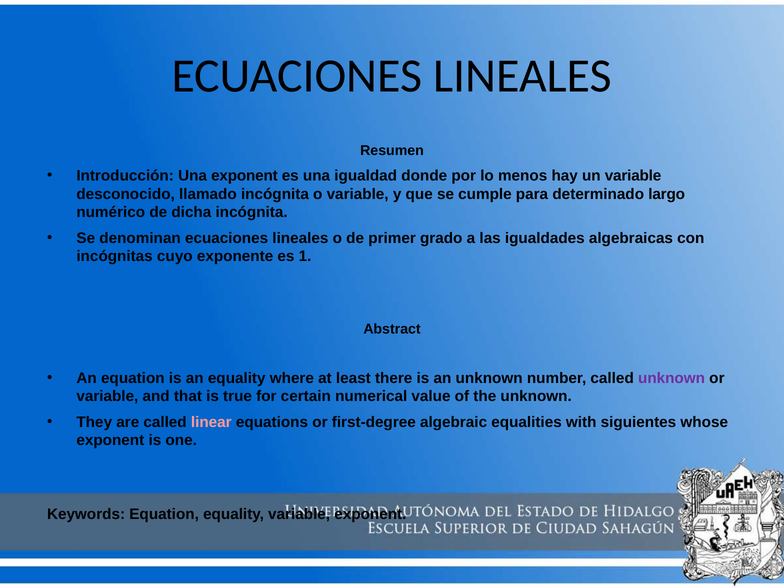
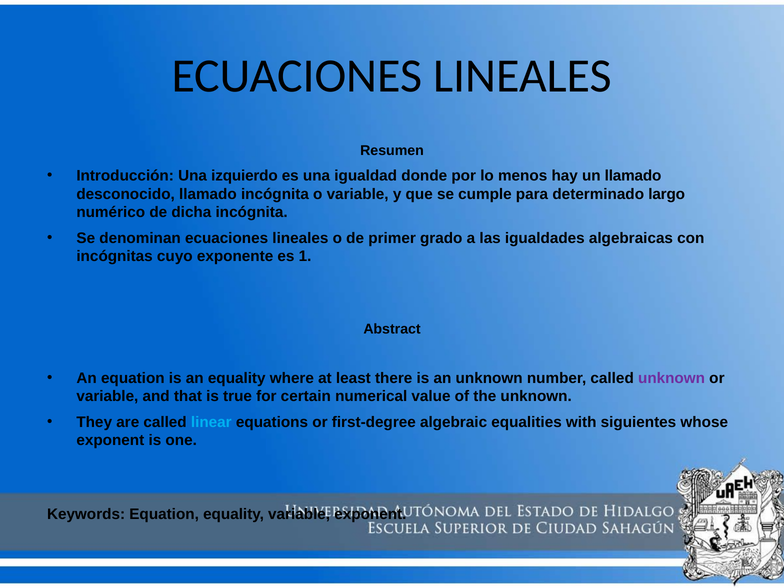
Una exponent: exponent -> izquierdo (244, 176)
un variable: variable -> llamado (633, 176)
linear colour: pink -> light blue (211, 422)
